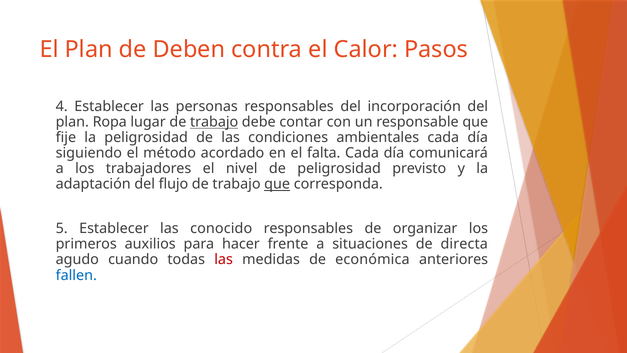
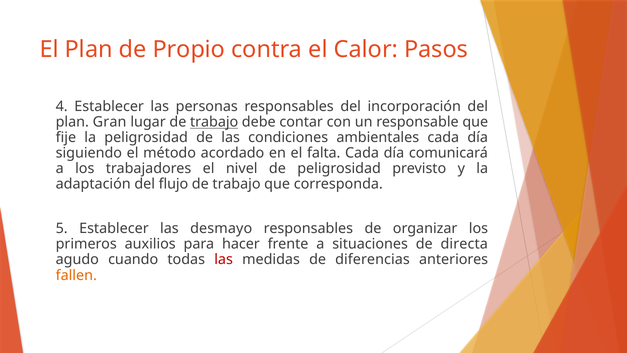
Deben: Deben -> Propio (189, 49)
Ropa: Ropa -> Gran (110, 122)
que underline: present -> none (277, 184)
conocido: conocido -> desmayo (221, 228)
económica: económica -> diferencias (372, 260)
fallen colour: blue -> orange (76, 275)
